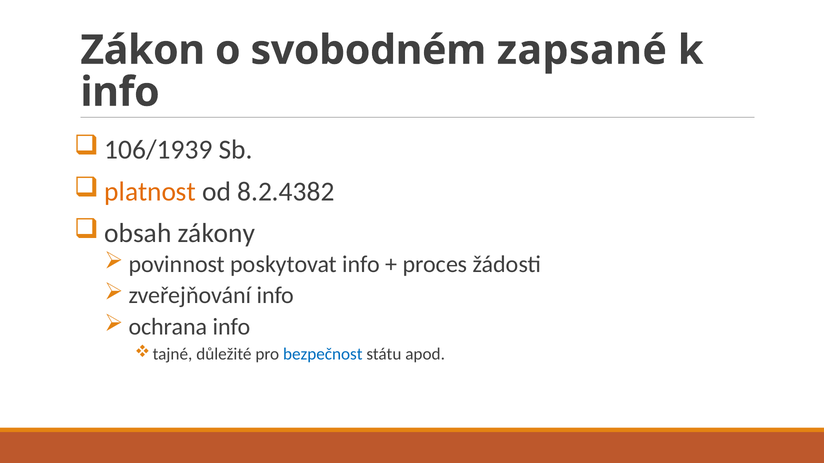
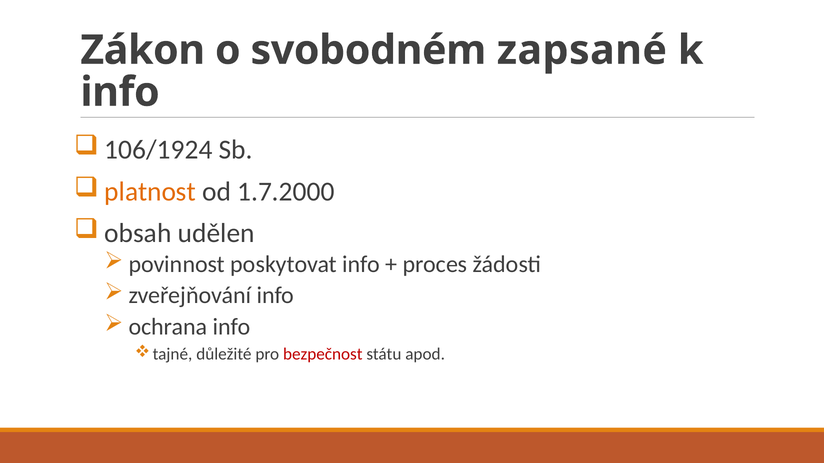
106/1939: 106/1939 -> 106/1924 (158, 150)
8.2.4382: 8.2.4382 -> 1.7.2000 (286, 192)
zákony: zákony -> udělen (216, 233)
bezpečnost colour: blue -> red (323, 354)
